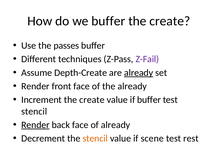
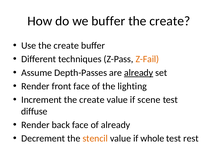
Use the passes: passes -> create (66, 46)
Z-Fail colour: purple -> orange (147, 59)
Depth-Create: Depth-Create -> Depth-Passes (81, 73)
the already: already -> lighting (132, 86)
if buffer: buffer -> scene (149, 100)
stencil: stencil -> diffuse (34, 112)
Render underline: present -> none (35, 125)
scene: scene -> whole (152, 139)
